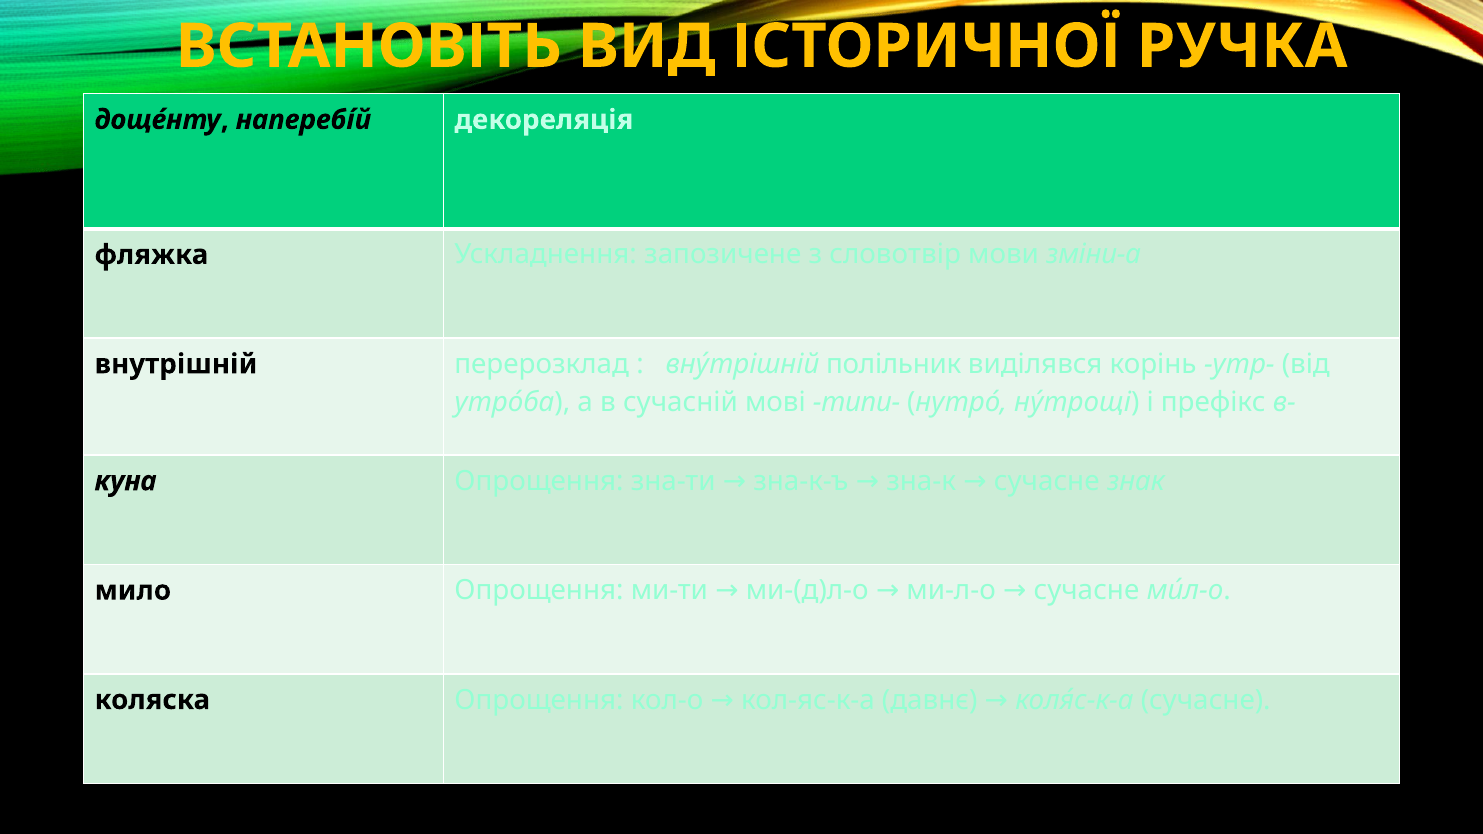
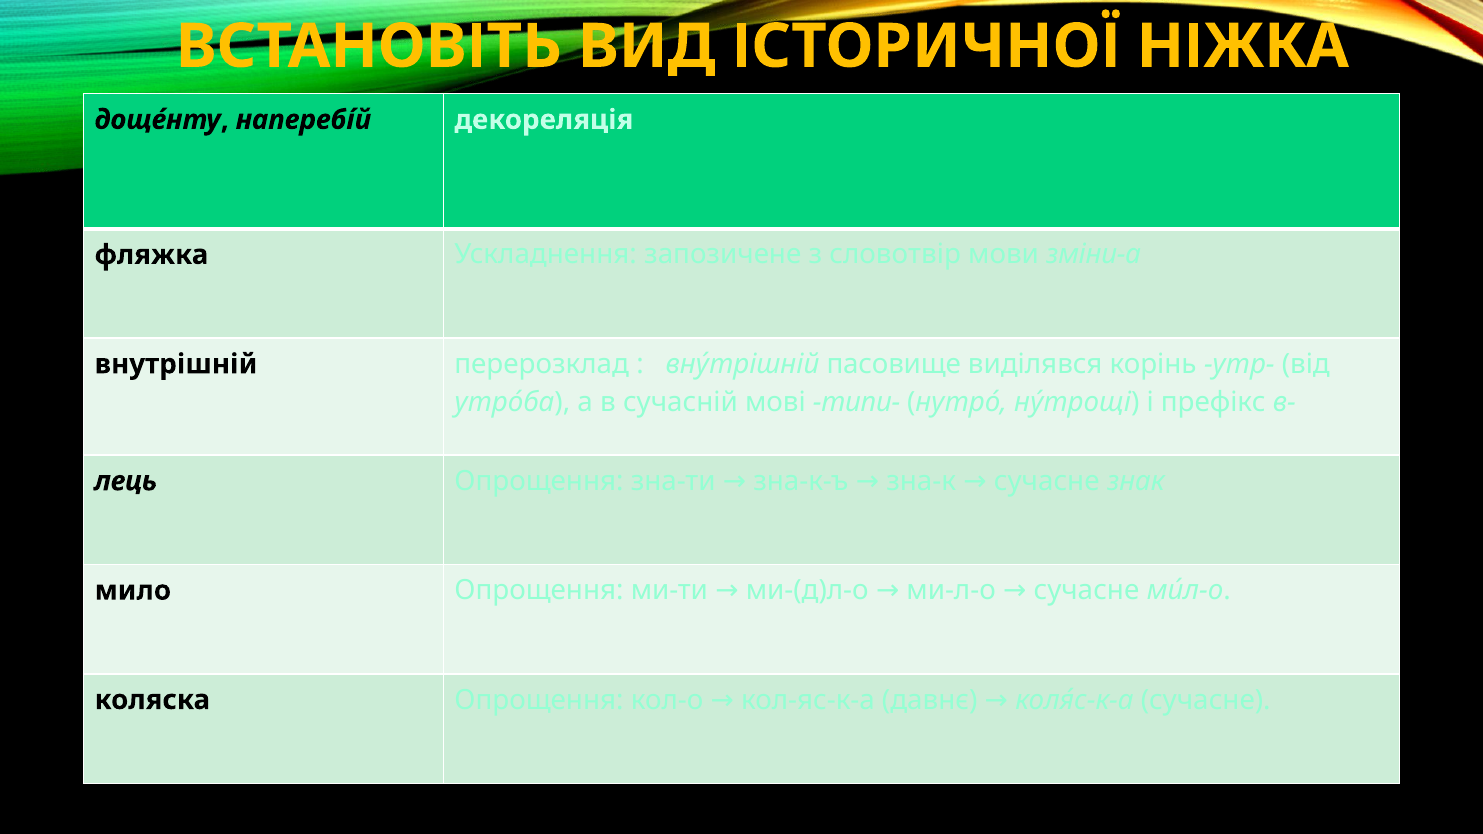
РУЧКА: РУЧКА -> НІЖКА (1243, 46)
полільник: полільник -> пасовище (894, 364)
куна: куна -> лець (126, 481)
